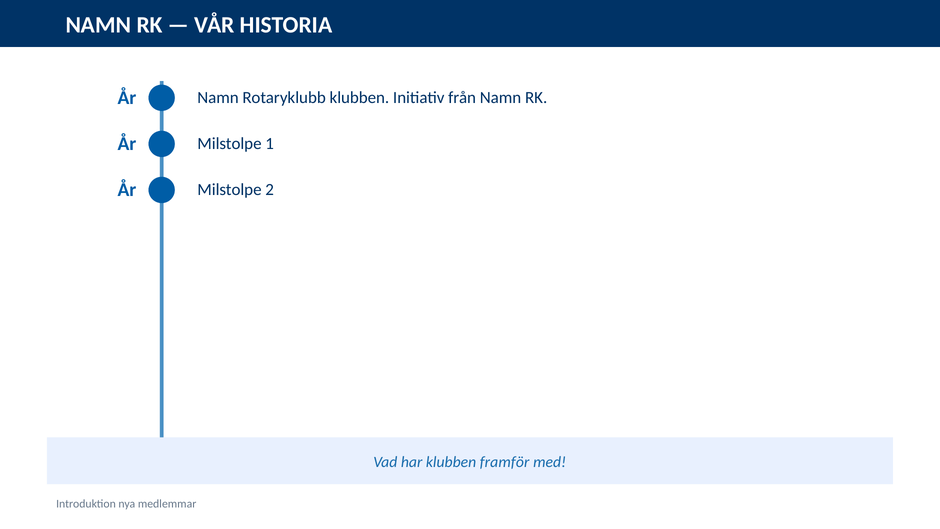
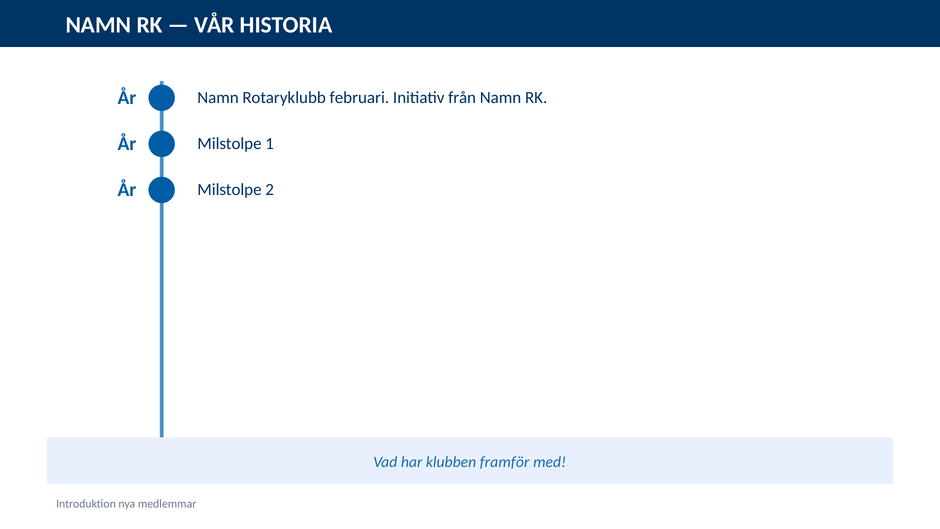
Rotaryklubb klubben: klubben -> februari (359, 98)
